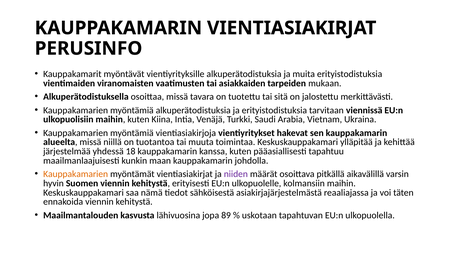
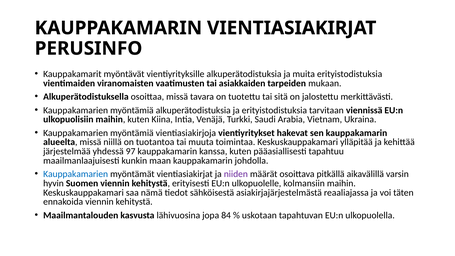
18: 18 -> 97 (131, 151)
Kauppakamarien colour: orange -> blue (76, 174)
89: 89 -> 84 (226, 215)
